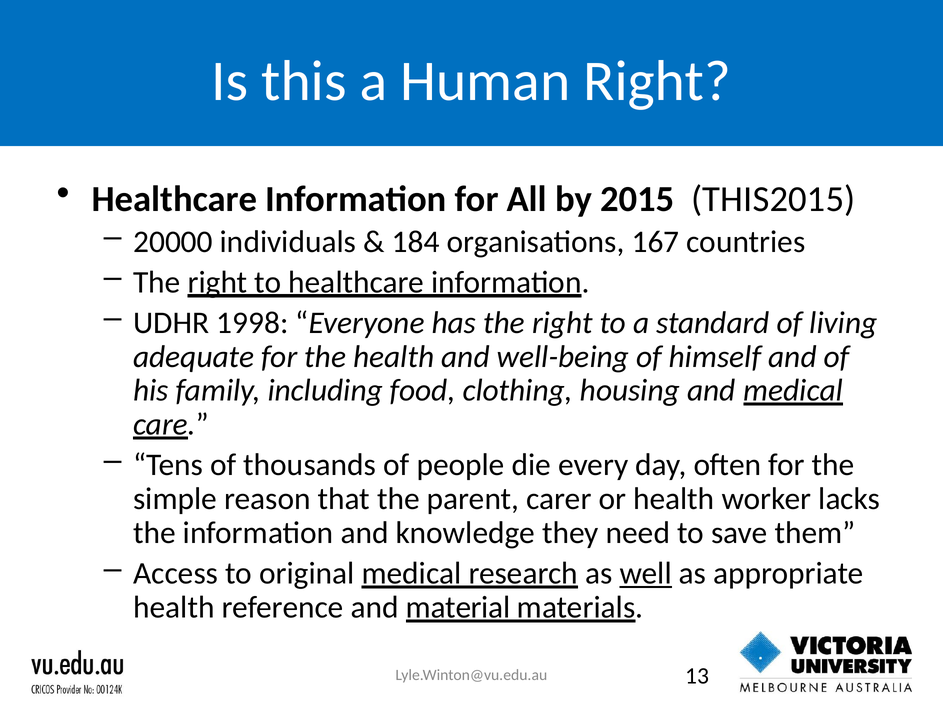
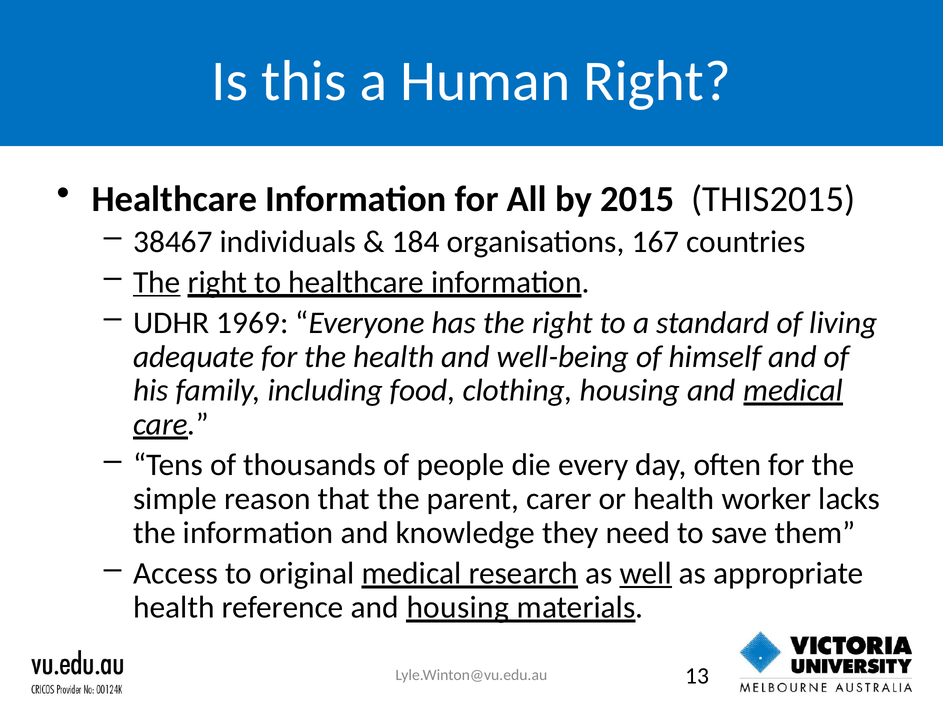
20000: 20000 -> 38467 (173, 242)
The underline: none -> present (157, 282)
1998: 1998 -> 1969 (252, 323)
and material: material -> housing (458, 608)
